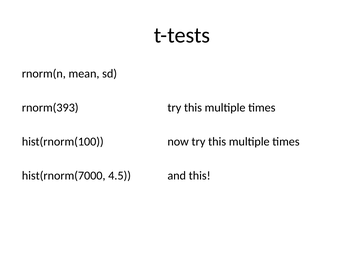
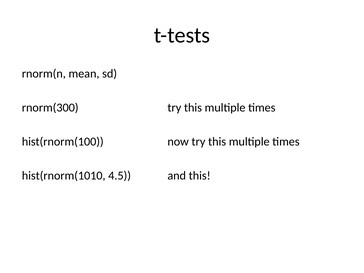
rnorm(393: rnorm(393 -> rnorm(300 (50, 108)
hist(rnorm(7000: hist(rnorm(7000 -> hist(rnorm(1010 (64, 176)
